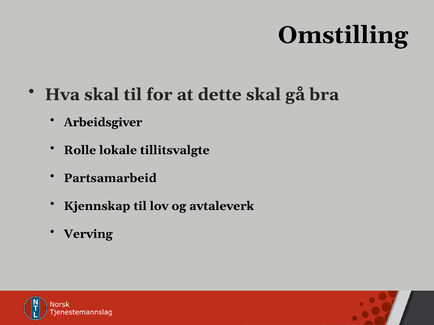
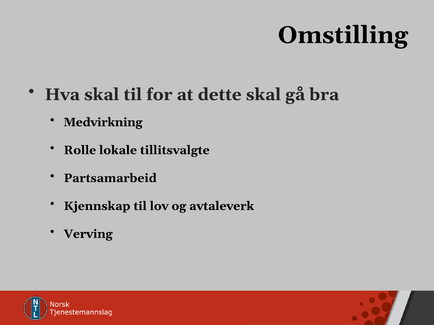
Arbeidsgiver: Arbeidsgiver -> Medvirkning (103, 122)
